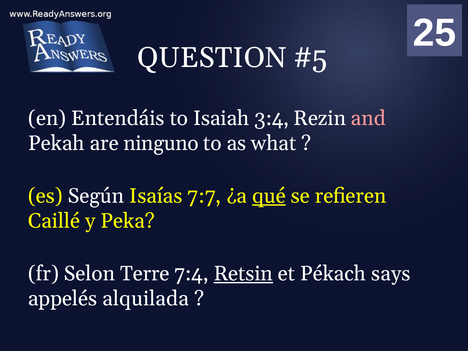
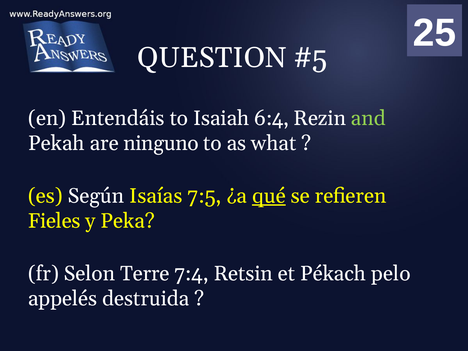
3:4: 3:4 -> 6:4 (272, 118)
and colour: pink -> light green (368, 118)
7:7: 7:7 -> 7:5 (204, 196)
Caillé: Caillé -> Fieles (54, 221)
Retsin underline: present -> none (243, 274)
says: says -> pelo (391, 274)
alquilada: alquilada -> destruida (146, 299)
